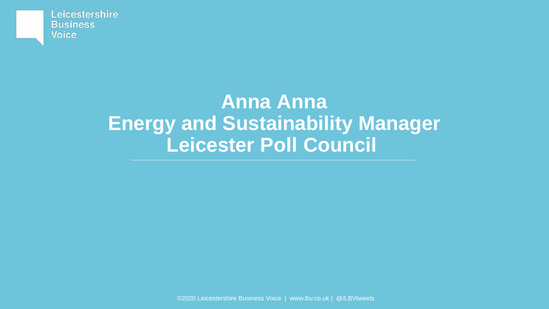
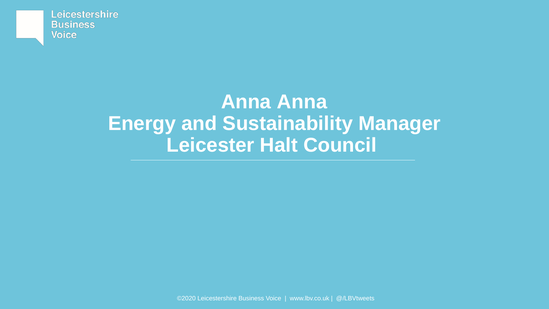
Poll: Poll -> Halt (279, 145)
